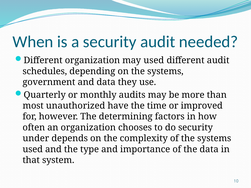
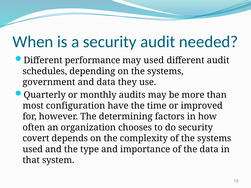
Different organization: organization -> performance (92, 60)
unauthorized: unauthorized -> configuration (76, 106)
under: under -> covert (36, 139)
